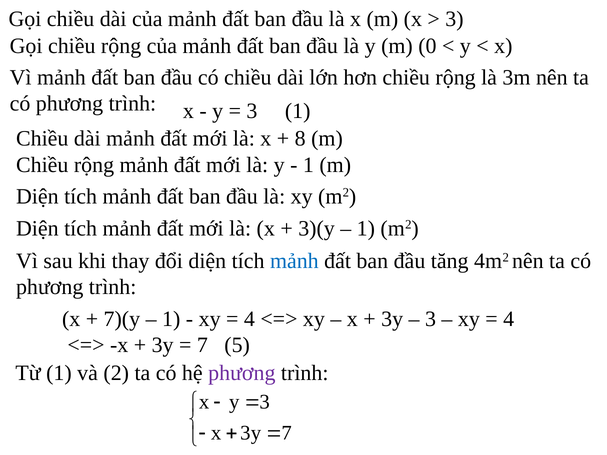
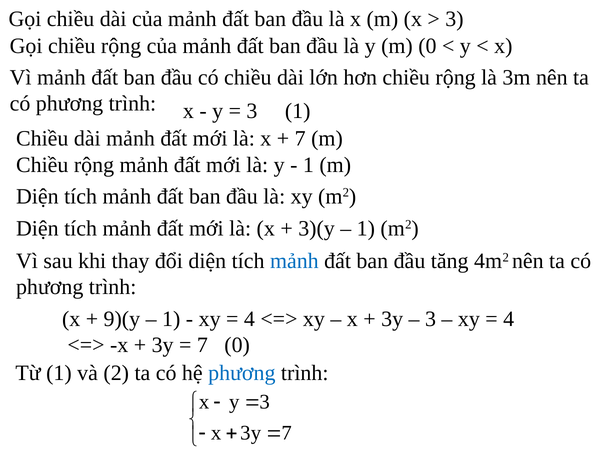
8: 8 -> 7 (300, 139)
7)(y: 7)(y -> 9)(y (122, 319)
7 5: 5 -> 0 (237, 345)
phương colour: purple -> blue (242, 373)
